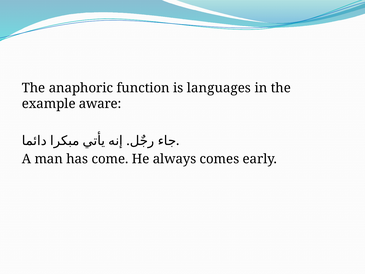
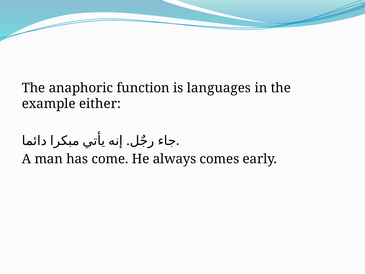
aware: aware -> either (100, 104)
